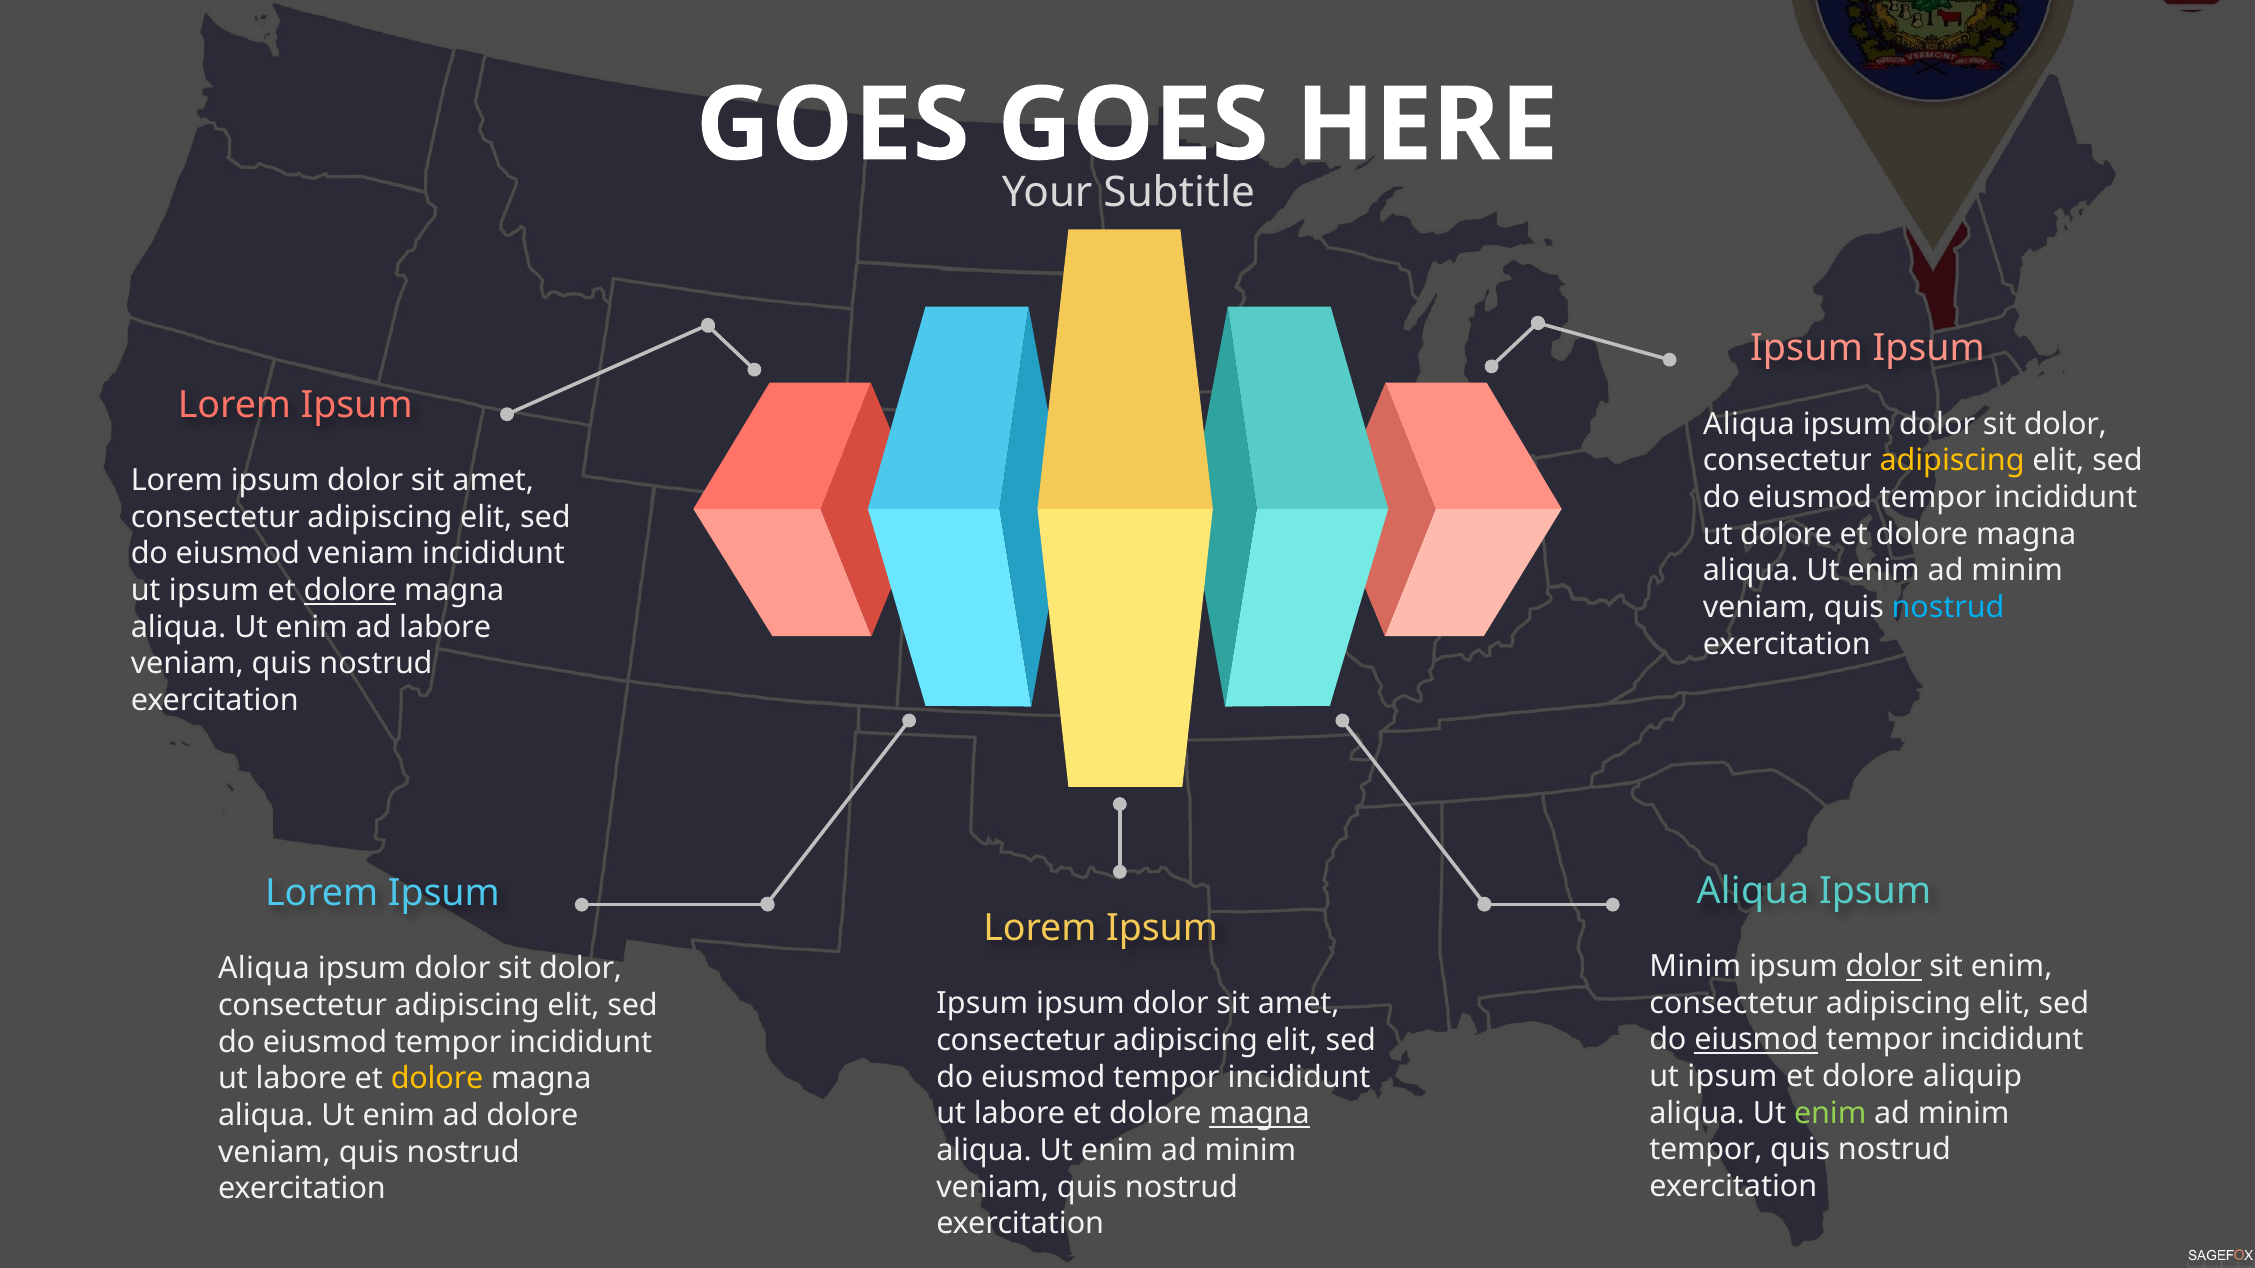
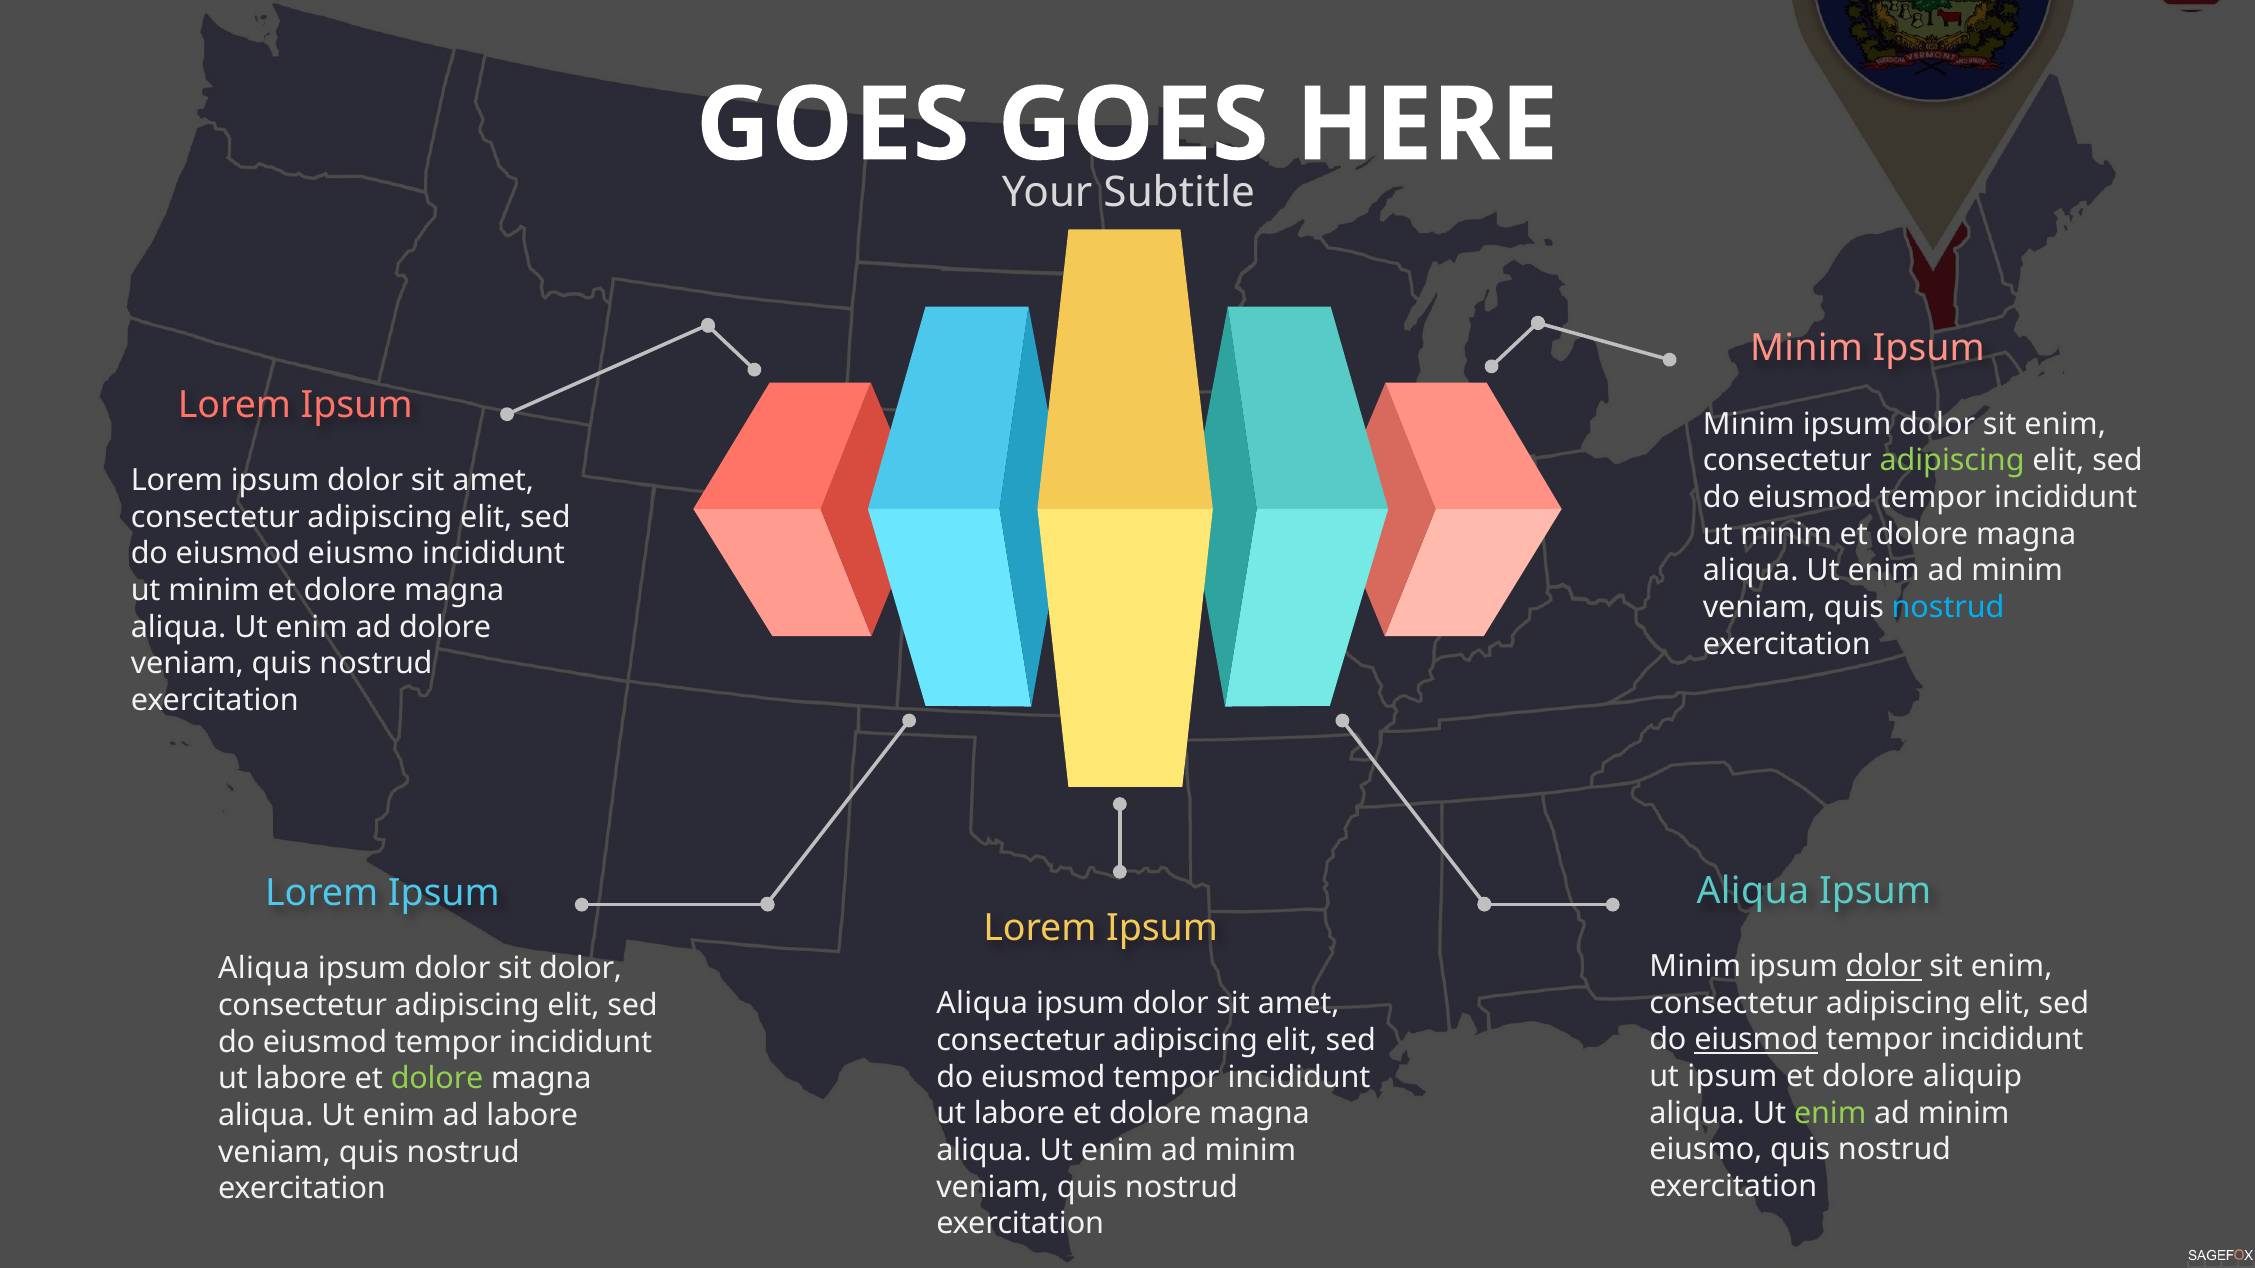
Ipsum: Ipsum -> Minim (1806, 349)
Aliqua: Aliqua -> Minim (1749, 424)
dolor: dolor -> enim (2065, 424)
adipiscing colour: yellow -> light green (1952, 461)
dolore: dolore -> minim (1786, 534)
eiusmod veniam: veniam -> eiusmo (361, 554)
ipsum: ipsum -> minim (214, 591)
dolore underline: present -> none (350, 591)
ad labore: labore -> dolore (445, 627)
Ipsum: Ipsum -> Aliqua (982, 1004)
dolore colour: yellow -> light green (437, 1079)
magna underline: present -> none (1260, 1114)
ad dolore: dolore -> labore (532, 1116)
tempor: tempor -> eiusmo (1706, 1150)
